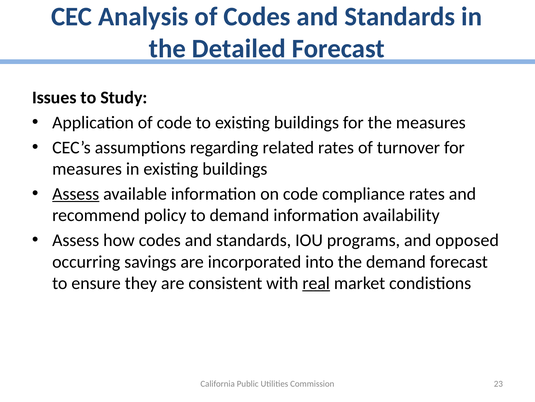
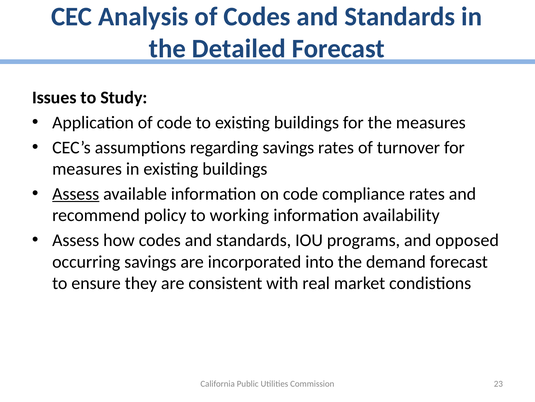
regarding related: related -> savings (288, 147)
to demand: demand -> working (239, 215)
real underline: present -> none (316, 283)
